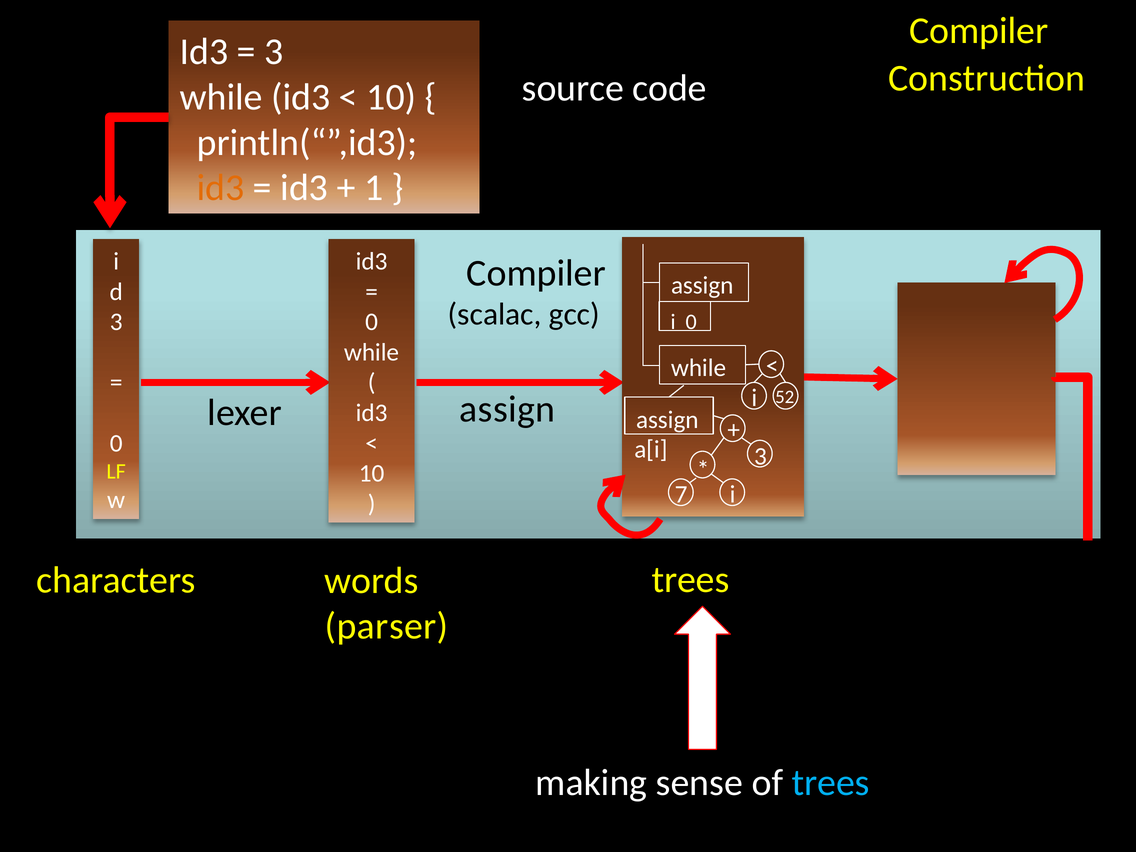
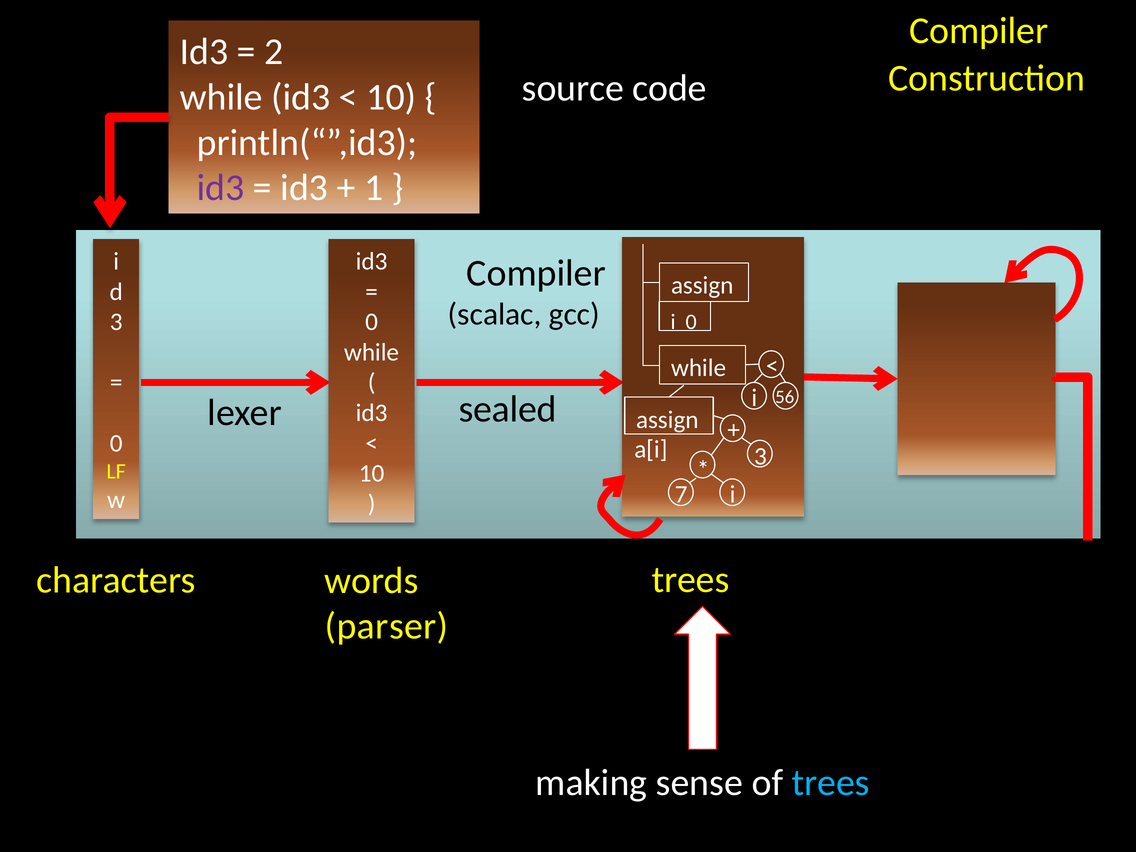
3: 3 -> 2 (274, 52)
id3 colour: orange -> purple (221, 188)
52: 52 -> 56 (785, 397)
assign: assign -> sealed (508, 409)
